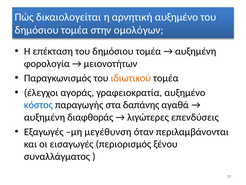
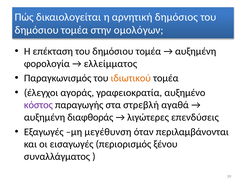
αρνητική αυξημένο: αυξημένο -> δημόσιος (176, 17)
μειονοτήτων: μειονοτήτων -> ελλείμματος (110, 63)
κόστος colour: blue -> purple (38, 105)
δαπάνης: δαπάνης -> στρεβλή (141, 105)
